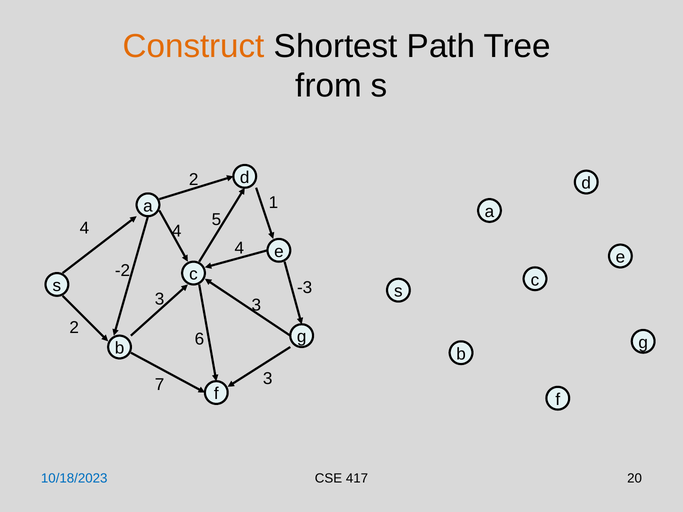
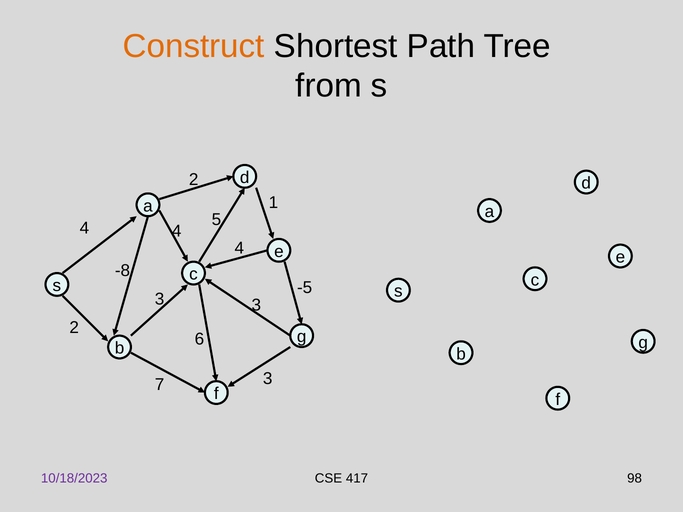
-2: -2 -> -8 (123, 271)
-3: -3 -> -5 (305, 288)
10/18/2023 colour: blue -> purple (74, 479)
20: 20 -> 98 (635, 479)
